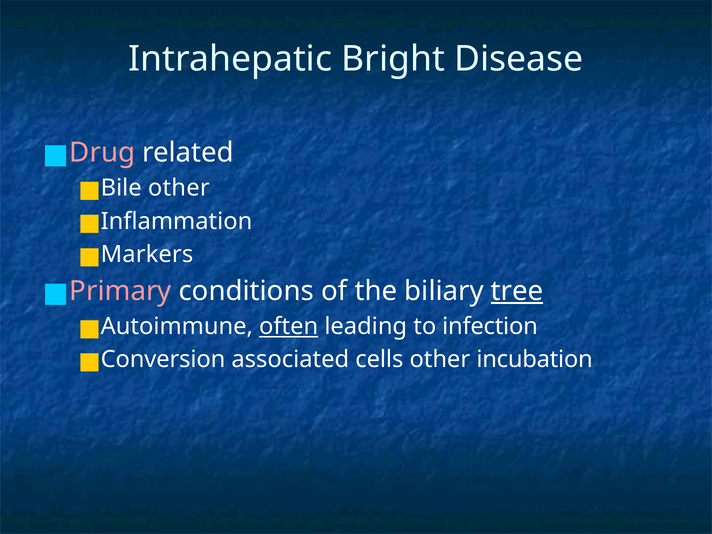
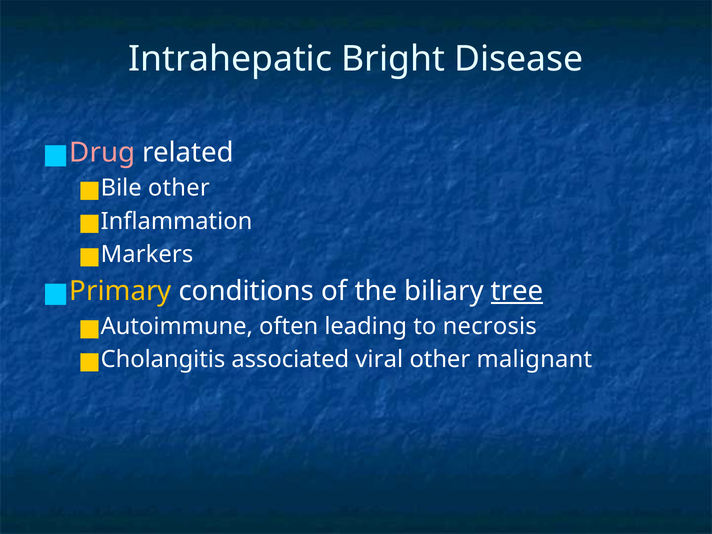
Primary colour: pink -> yellow (121, 291)
often underline: present -> none (289, 326)
infection: infection -> necrosis (490, 326)
Conversion: Conversion -> Cholangitis (163, 360)
cells: cells -> viral (379, 360)
incubation: incubation -> malignant (534, 360)
